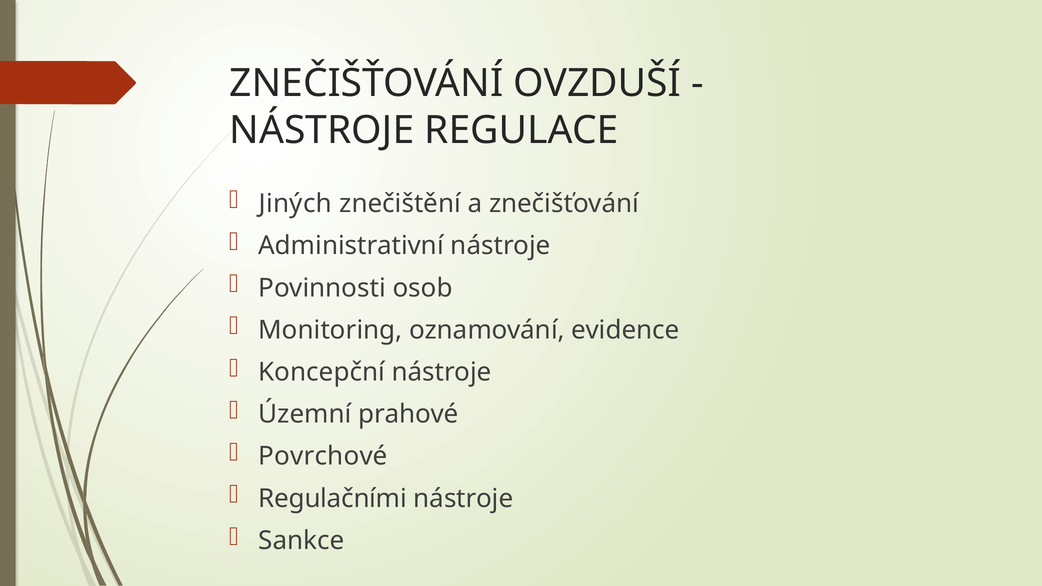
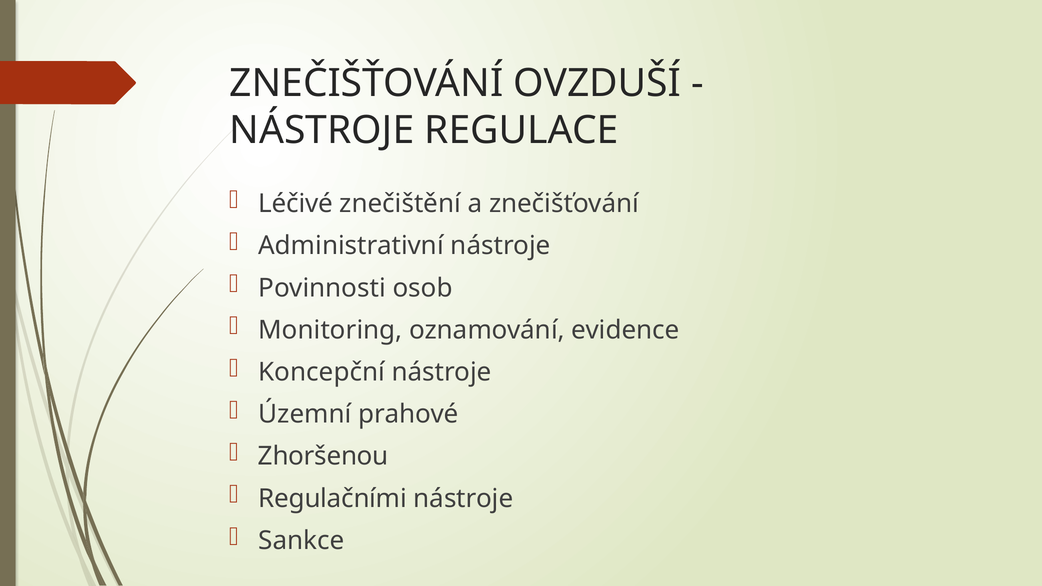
Jiných: Jiných -> Léčivé (296, 204)
Povrchové: Povrchové -> Zhoršenou (323, 456)
